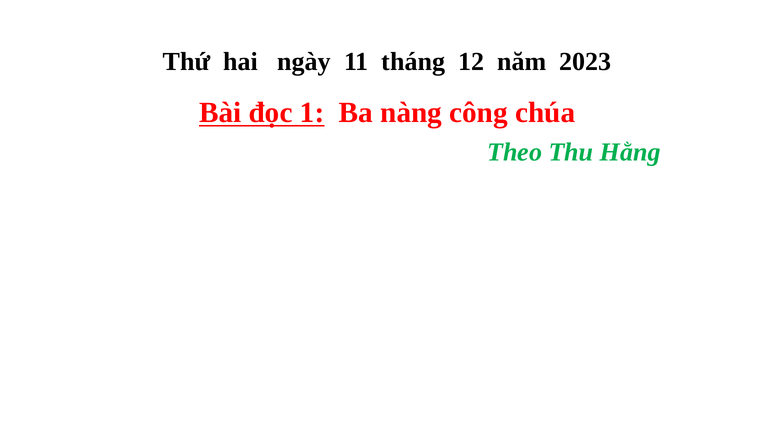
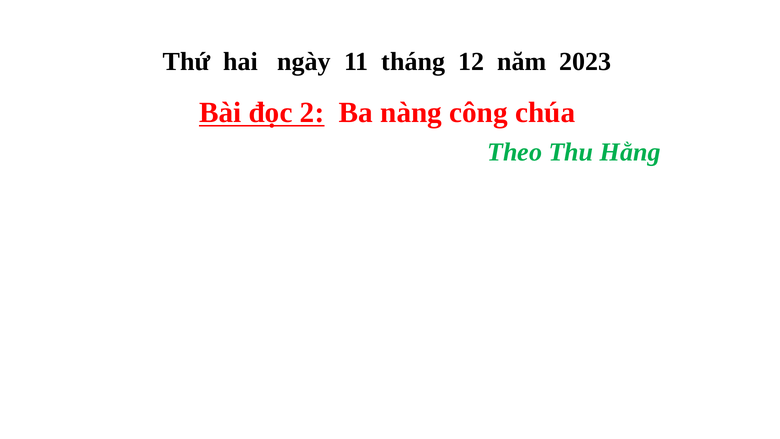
1: 1 -> 2 (312, 113)
